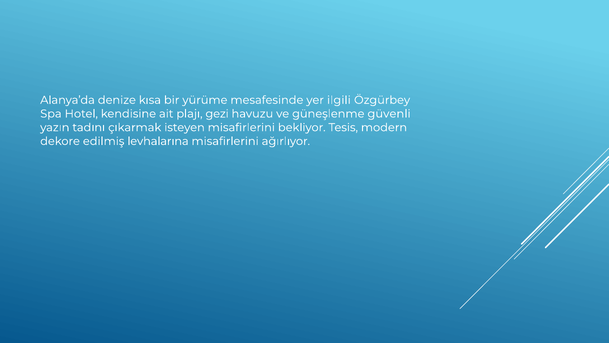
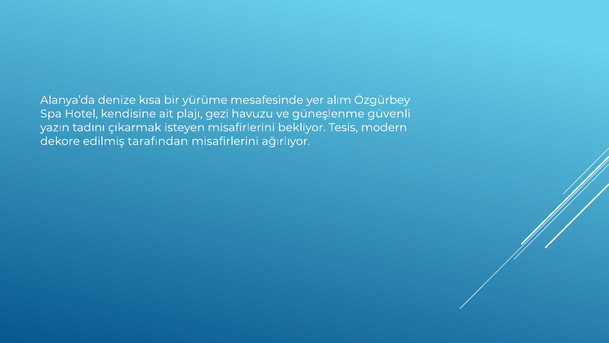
ilgili: ilgili -> alım (339, 100)
levhalarına: levhalarına -> tarafından (158, 141)
